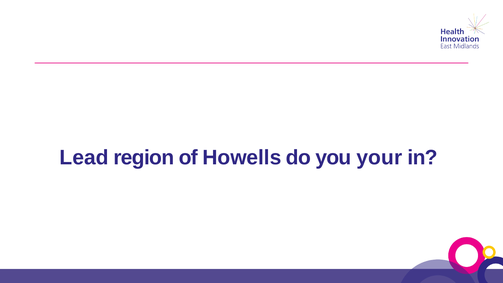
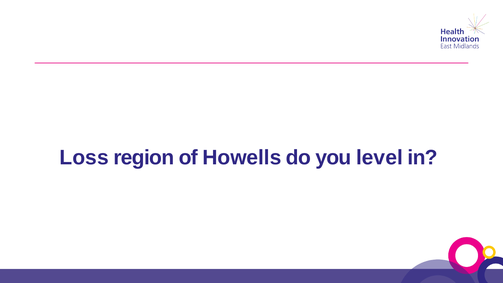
Lead: Lead -> Loss (84, 157)
your: your -> level (379, 157)
